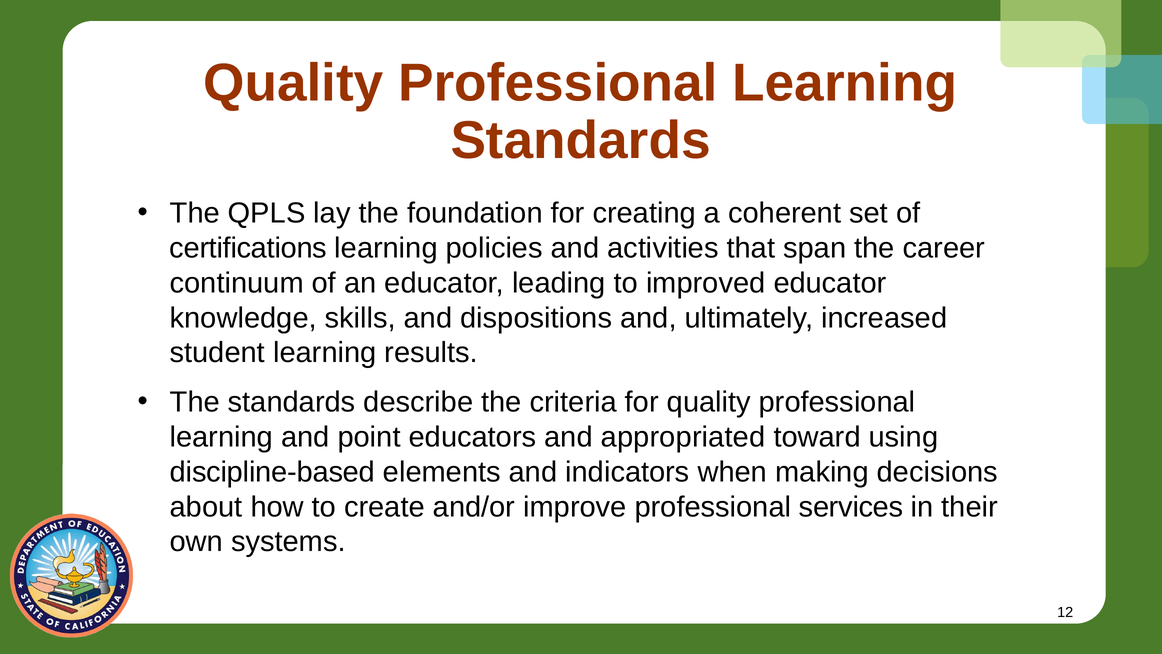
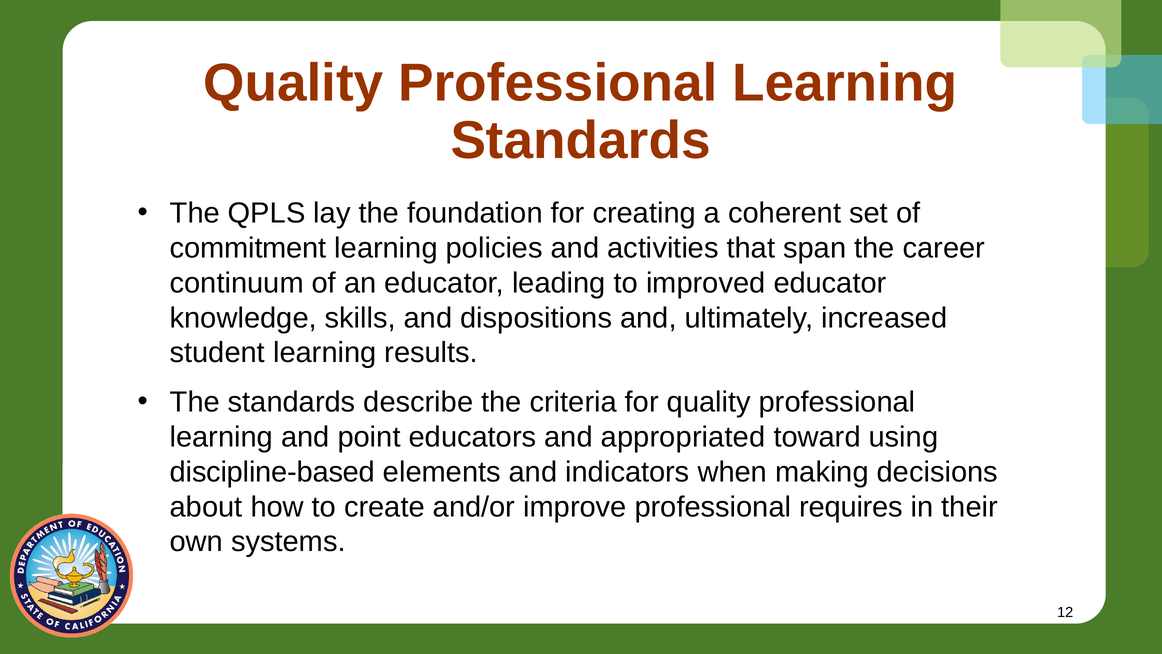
certifications: certifications -> commitment (248, 248)
services: services -> requires (851, 507)
